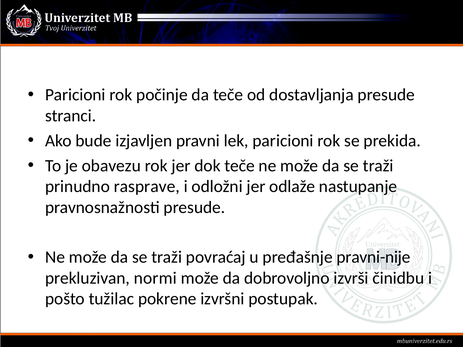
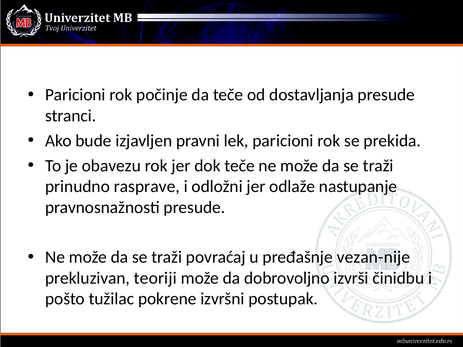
pravni-nije: pravni-nije -> vezan-nije (373, 257)
normi: normi -> teoriji (155, 278)
